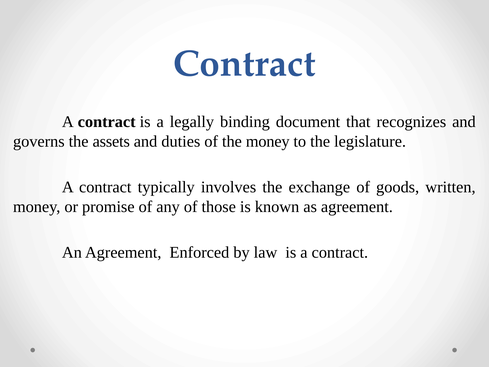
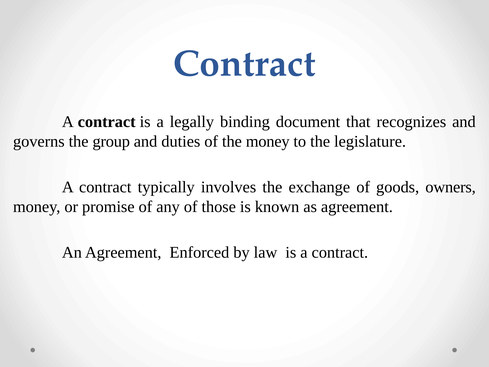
assets: assets -> group (111, 141)
written: written -> owners (451, 187)
